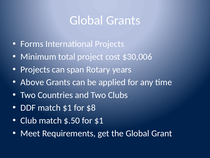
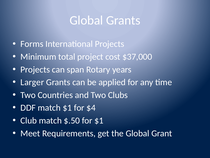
$30,006: $30,006 -> $37,000 (137, 57)
Above: Above -> Larger (32, 82)
$8: $8 -> $4 (91, 107)
